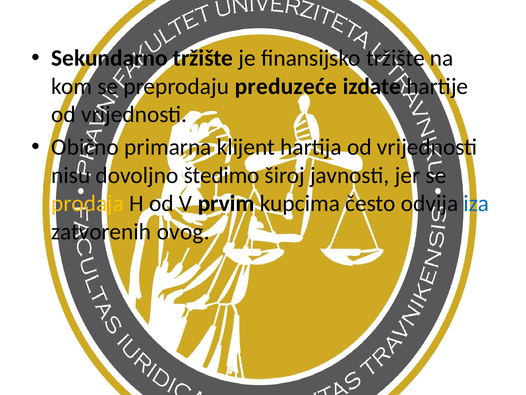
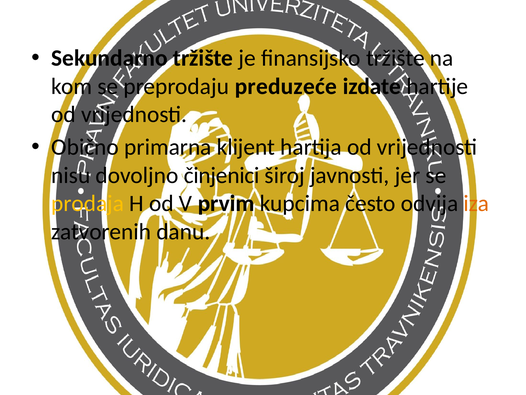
štedimo: štedimo -> činjenici (222, 175)
iza colour: blue -> orange (476, 203)
ovog: ovog -> danu (183, 231)
